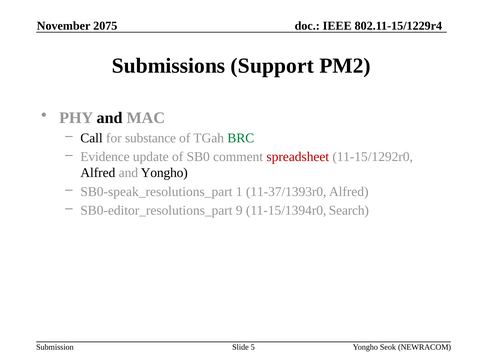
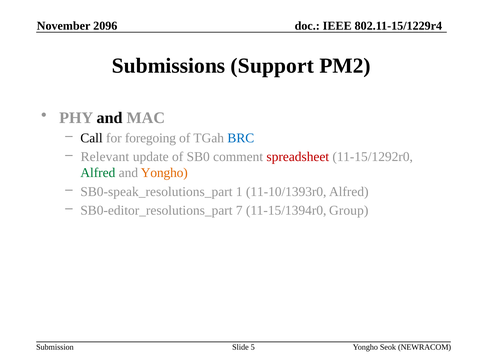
2075: 2075 -> 2096 (105, 26)
substance: substance -> foregoing (150, 138)
BRC colour: green -> blue (241, 138)
Evidence: Evidence -> Relevant (105, 157)
Alfred colour: black -> green (98, 173)
Yongho colour: black -> orange (164, 173)
11-37/1393r0: 11-37/1393r0 -> 11-10/1393r0 (286, 192)
9: 9 -> 7 (239, 211)
Search: Search -> Group (349, 211)
